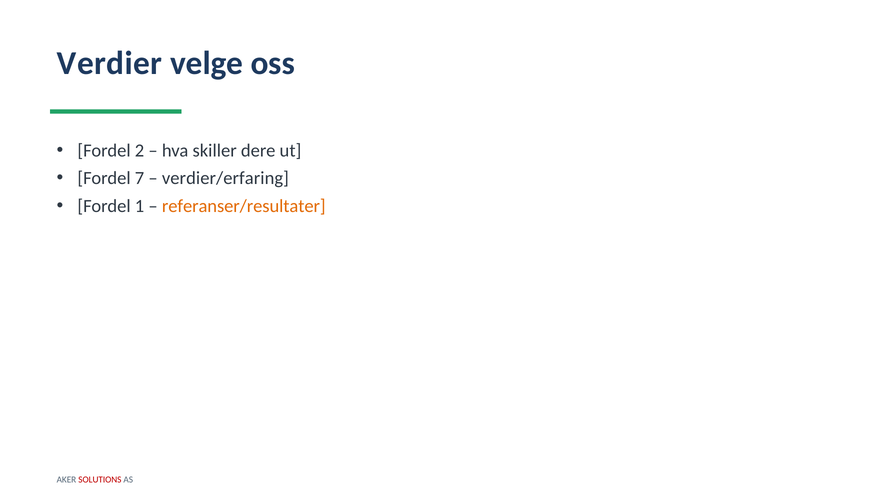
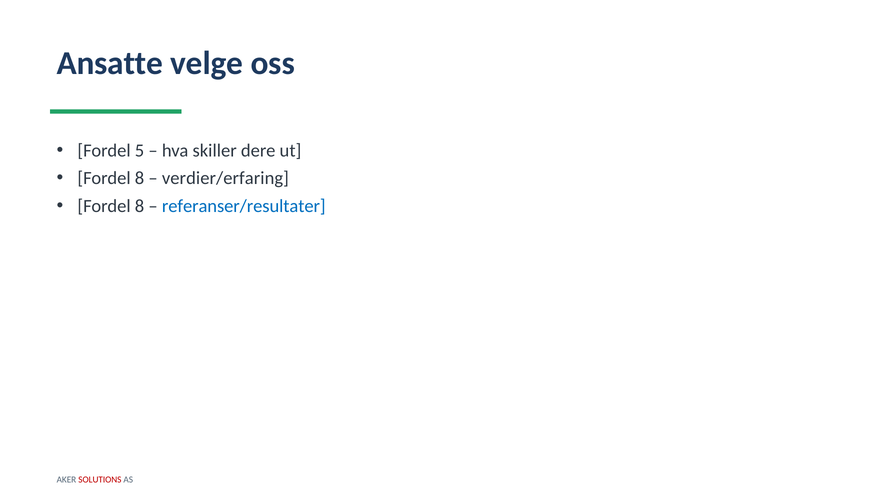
Verdier: Verdier -> Ansatte (110, 64)
2: 2 -> 5 (140, 151)
7: 7 -> 8 (140, 179)
1: 1 -> 8 (140, 206)
referanser/resultater colour: orange -> blue (244, 206)
